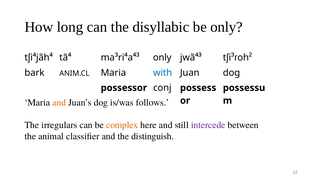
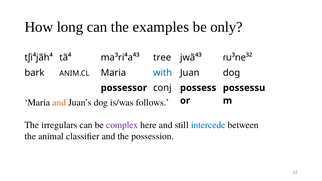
disyllabic: disyllabic -> examples (161, 27)
ma³ri⁴a⁴³ only: only -> tree (162, 58)
tʃi³ɾoh²: tʃi³ɾoh² -> ɾu³ne³² (238, 58)
complex colour: orange -> purple (122, 125)
intercede colour: purple -> blue (208, 125)
distinguish: distinguish -> possession (153, 136)
